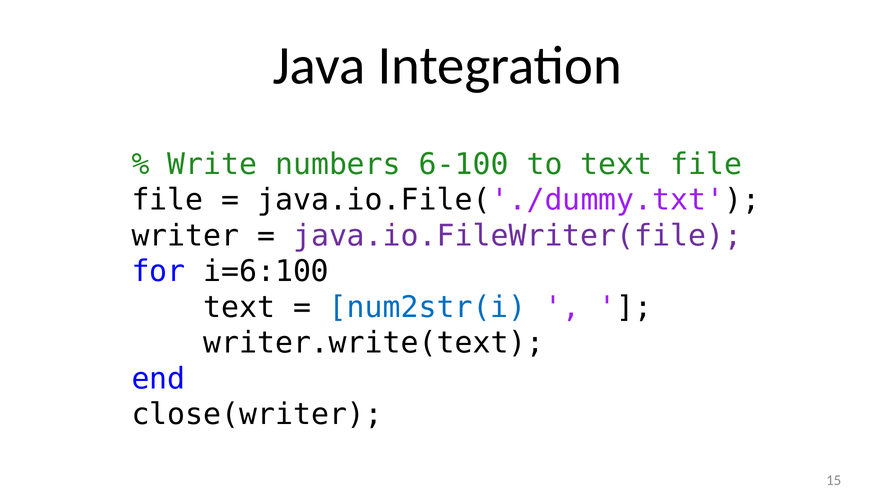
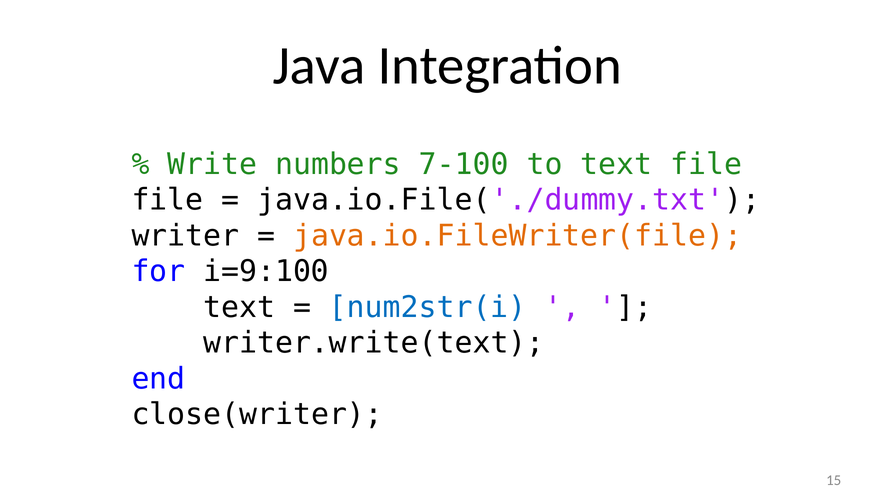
6-100: 6-100 -> 7-100 (464, 164)
java.io.FileWriter(file colour: purple -> orange (518, 236)
i=6:100: i=6:100 -> i=9:100 (266, 272)
